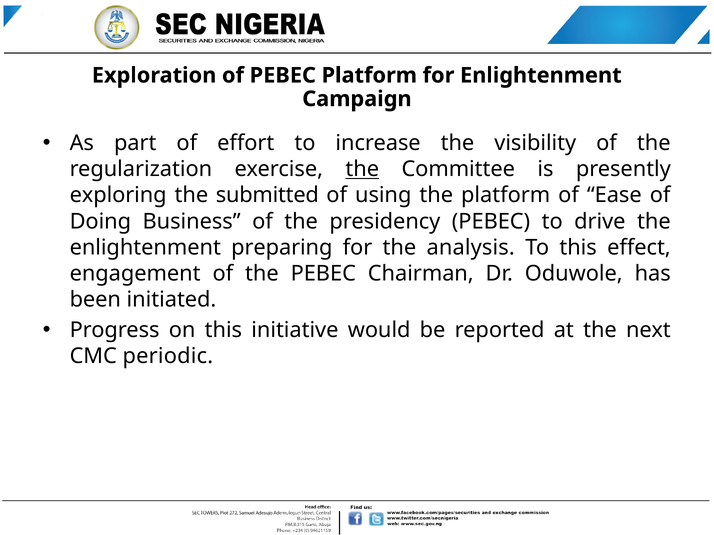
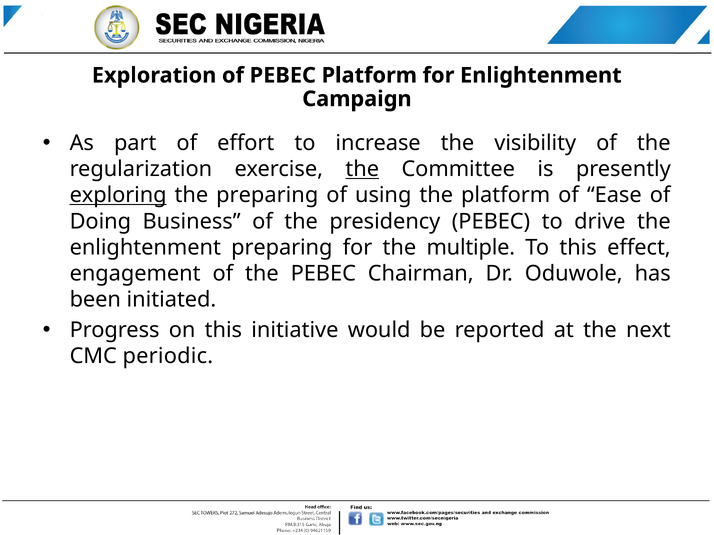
exploring underline: none -> present (118, 195)
the submitted: submitted -> preparing (267, 195)
analysis: analysis -> multiple (471, 248)
